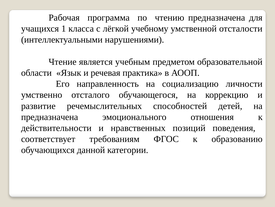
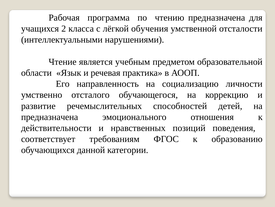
1: 1 -> 2 (64, 29)
учебному: учебному -> обучения (150, 29)
